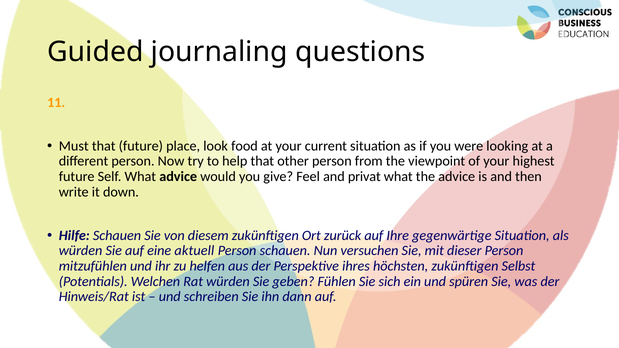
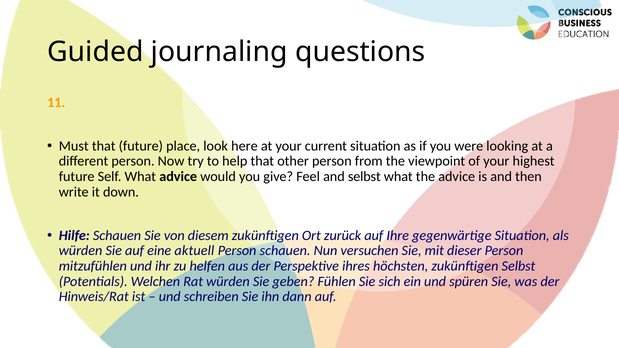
food: food -> here (244, 146)
and privat: privat -> selbst (364, 177)
